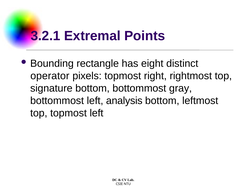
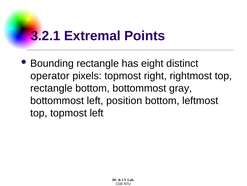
signature: signature -> rectangle (51, 88)
analysis: analysis -> position (124, 100)
